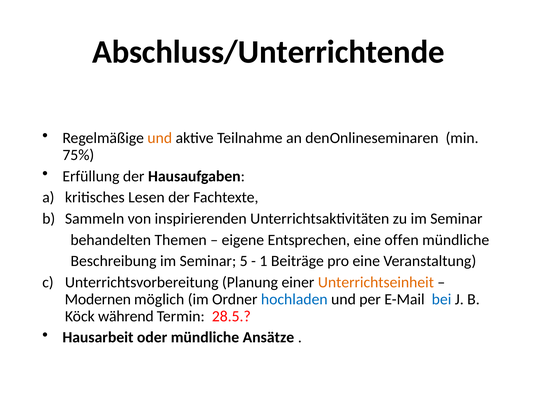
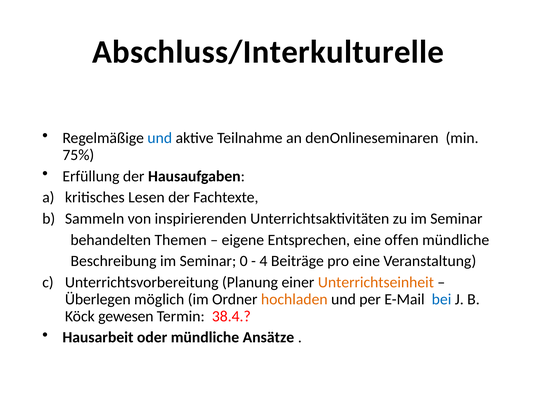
Abschluss/Unterrichtende: Abschluss/Unterrichtende -> Abschluss/Interkulturelle (268, 52)
und colour: orange -> blue (160, 138)
5: 5 -> 0 (244, 261)
1: 1 -> 4 (263, 261)
Modernen: Modernen -> Überlegen (98, 299)
hochladen colour: blue -> orange (294, 299)
während: während -> gewesen (126, 316)
28.5: 28.5 -> 38.4 (231, 316)
